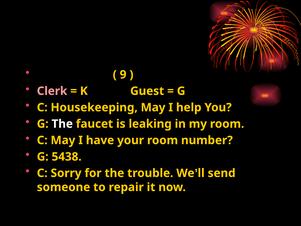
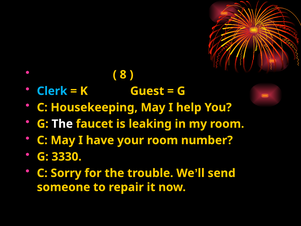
9: 9 -> 8 (123, 75)
Clerk colour: pink -> light blue (52, 91)
5438: 5438 -> 3330 (67, 157)
